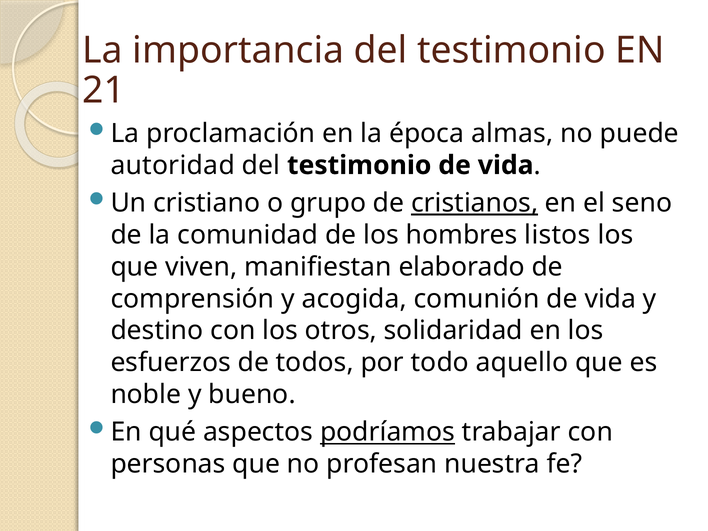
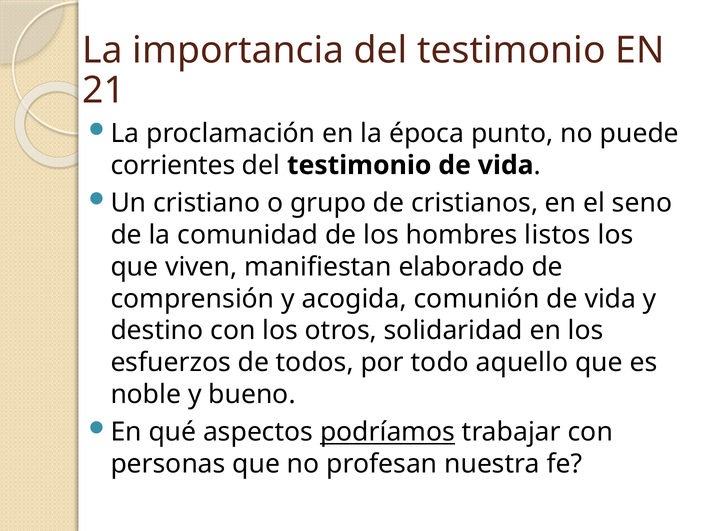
almas: almas -> punto (512, 133)
autoridad: autoridad -> corrientes (173, 165)
cristianos underline: present -> none (475, 203)
